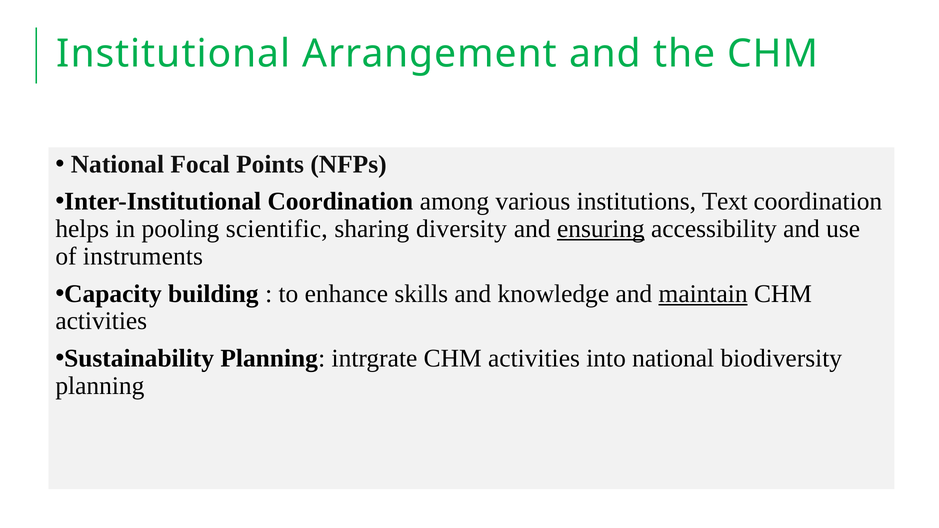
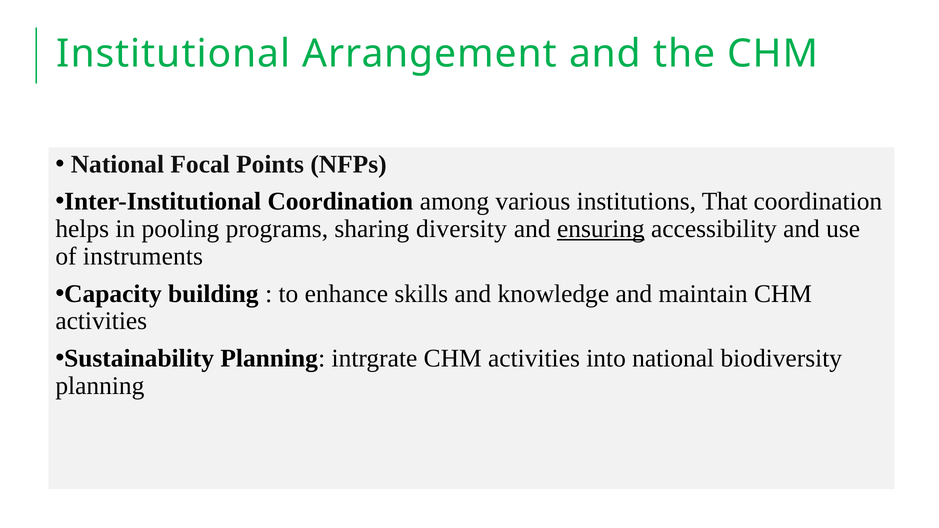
Text: Text -> That (725, 202)
scientific: scientific -> programs (277, 229)
maintain underline: present -> none (703, 294)
